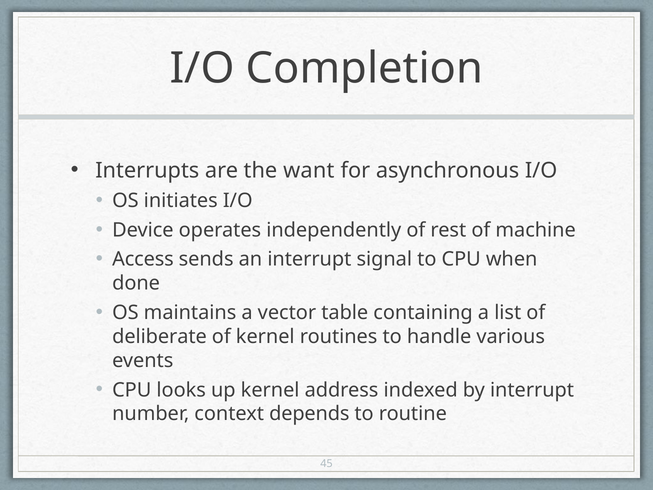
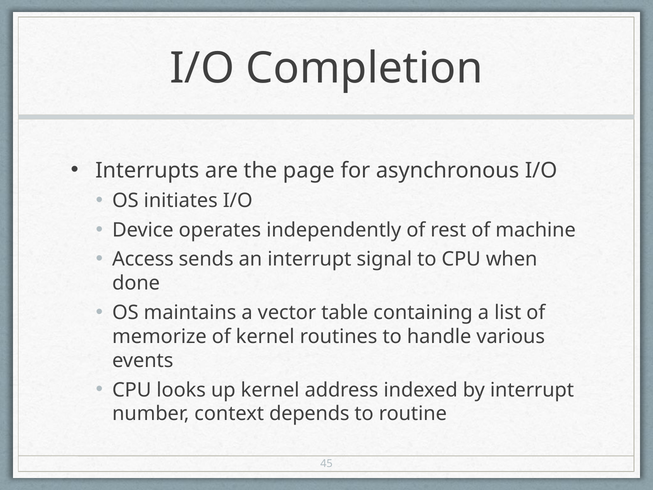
want: want -> page (309, 170)
deliberate: deliberate -> memorize (159, 336)
